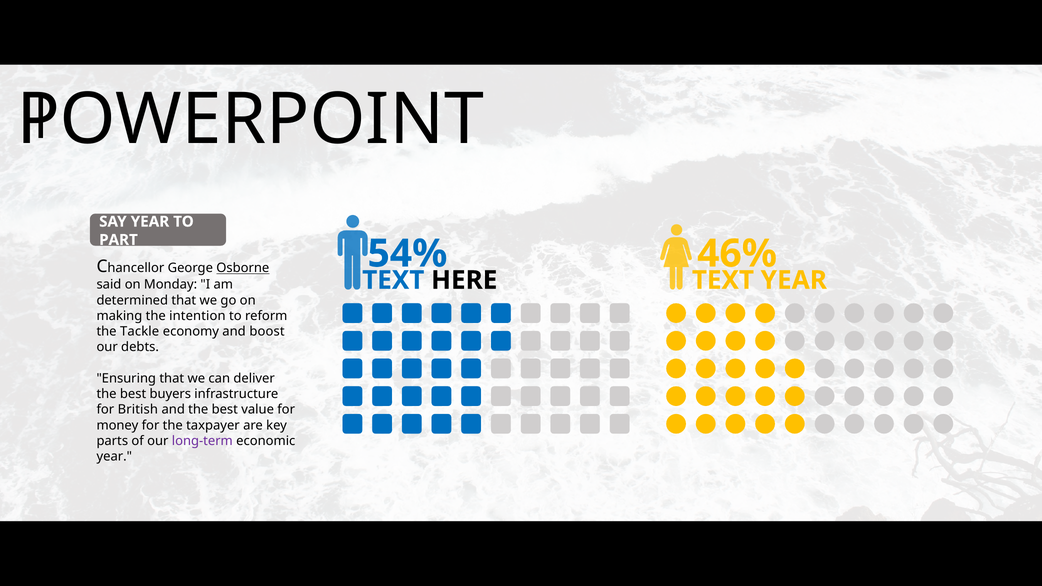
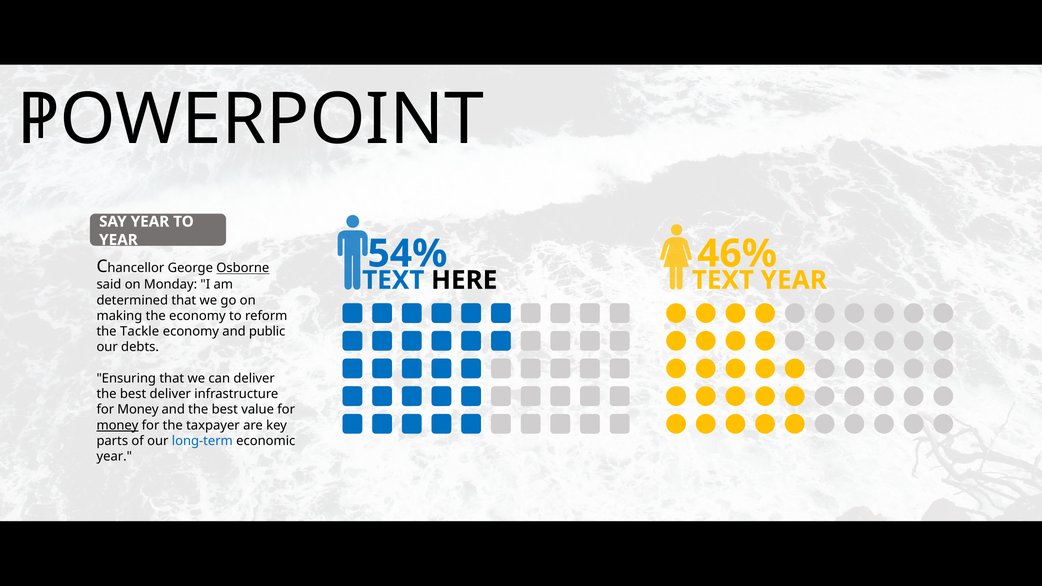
PART: PART -> YEAR (118, 240)
the intention: intention -> economy (197, 316)
boost: boost -> public (267, 332)
best buyers: buyers -> deliver (170, 394)
British: British -> Money (138, 410)
money underline: none -> present (117, 425)
long-term colour: purple -> blue (202, 441)
